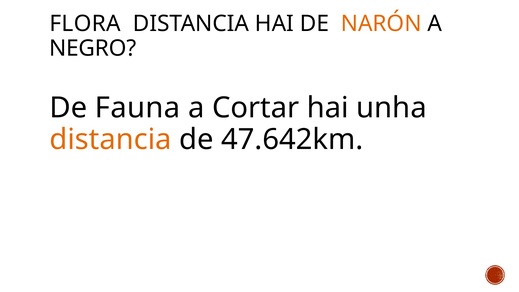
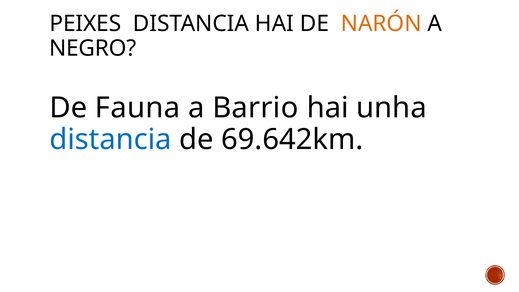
FLORA: FLORA -> PEIXES (85, 24)
Cortar: Cortar -> Barrio (255, 108)
distancia colour: orange -> blue (111, 139)
47.642km: 47.642km -> 69.642km (292, 139)
